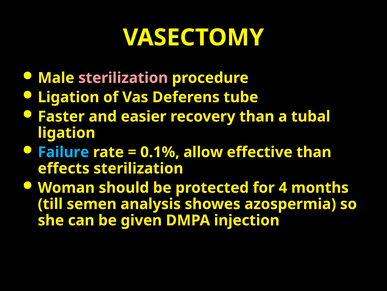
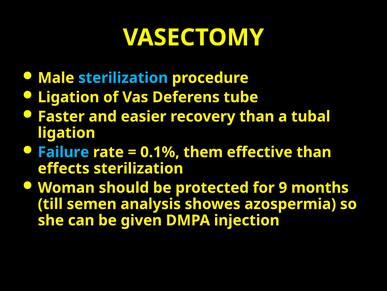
sterilization colour: pink -> light blue (123, 78)
allow: allow -> them (203, 152)
4: 4 -> 9 (283, 187)
